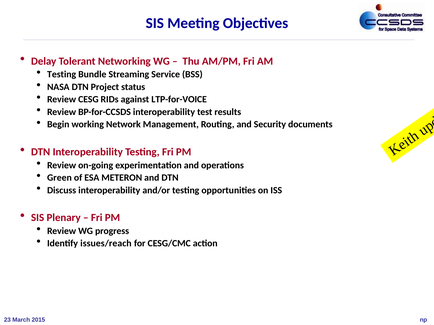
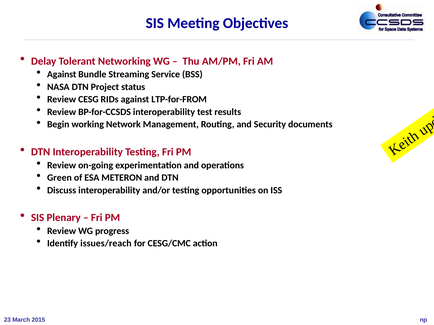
Testing: Testing -> Against (62, 75)
LTP-for-VOICE: LTP-for-VOICE -> LTP-for-FROM (179, 100)
